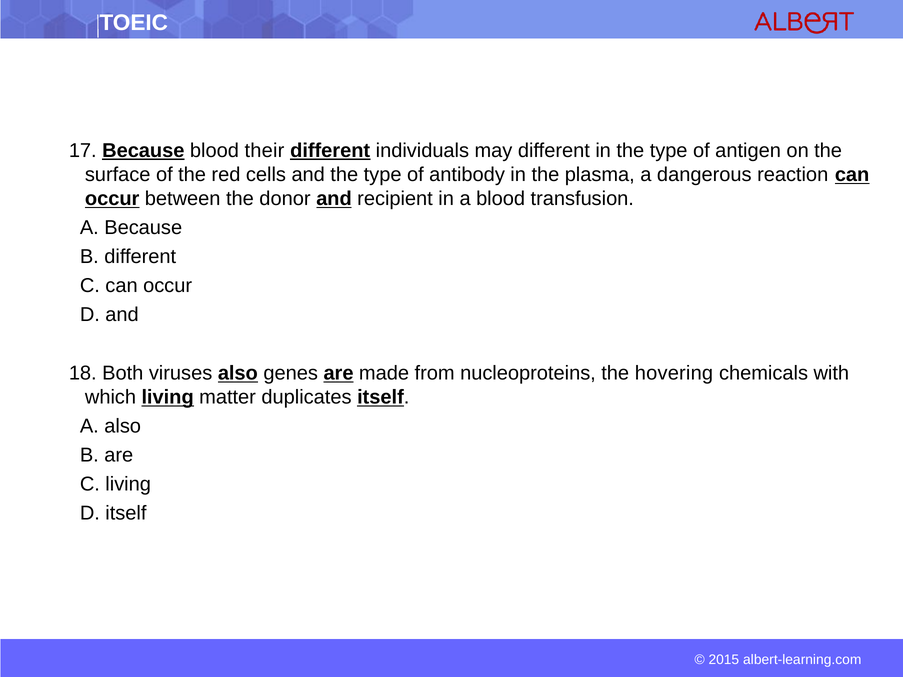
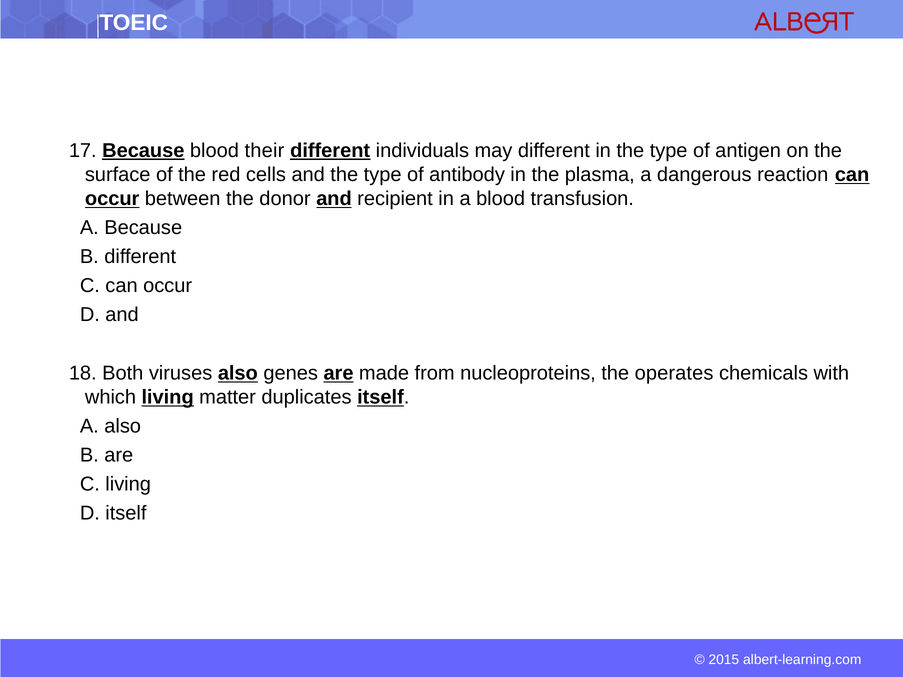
hovering: hovering -> operates (674, 373)
